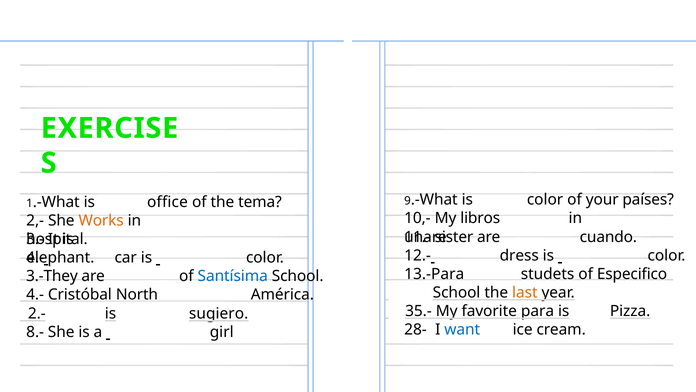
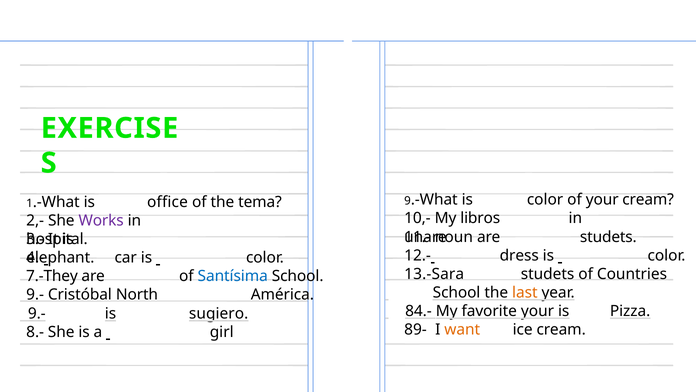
your países: países -> cream (648, 200)
Works colour: orange -> purple (101, 220)
sister: sister -> noun (454, 237)
are cuando: cuando -> studets (608, 237)
13.-Para: 13.-Para -> 13.-Sara (434, 274)
Especifico: Especifico -> Countries (632, 274)
3.-They: 3.-They -> 7.-They (52, 276)
4.-: 4.- -> 9.- (35, 295)
35.-: 35.- -> 84.- (418, 311)
favorite para: para -> your (537, 311)
2.-: 2.- -> 9.- (37, 313)
28-: 28- -> 89- (415, 329)
want colour: blue -> orange (462, 329)
